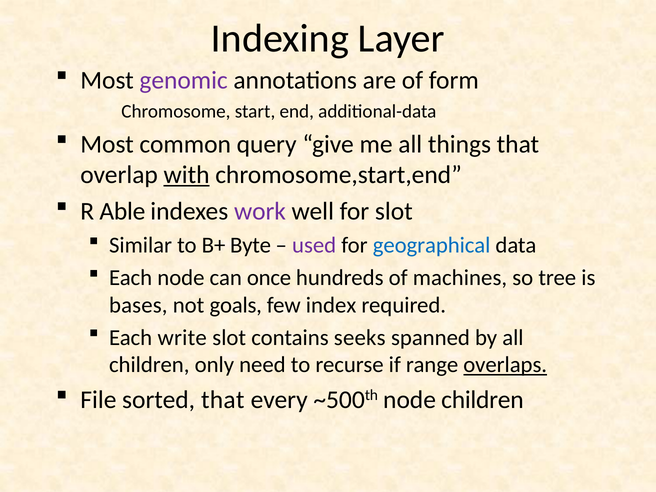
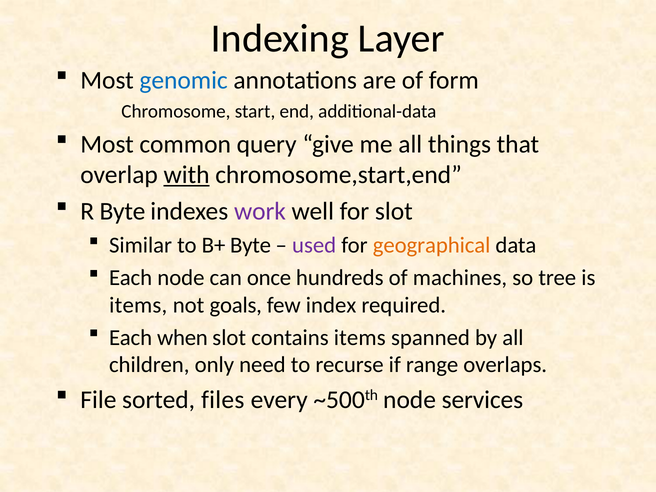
genomic colour: purple -> blue (184, 81)
R Able: Able -> Byte (122, 211)
geographical colour: blue -> orange (432, 245)
bases: bases -> items (138, 305)
write: write -> when (182, 338)
contains seeks: seeks -> items (360, 338)
overlaps underline: present -> none (505, 365)
sorted that: that -> files (223, 400)
node children: children -> services (482, 400)
